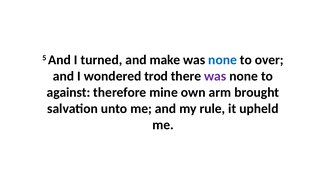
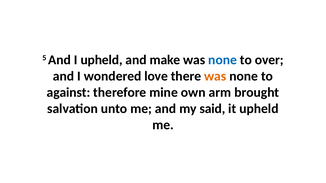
I turned: turned -> upheld (102, 60)
trod: trod -> love (156, 76)
was colour: purple -> orange (215, 76)
rule: rule -> said (212, 109)
